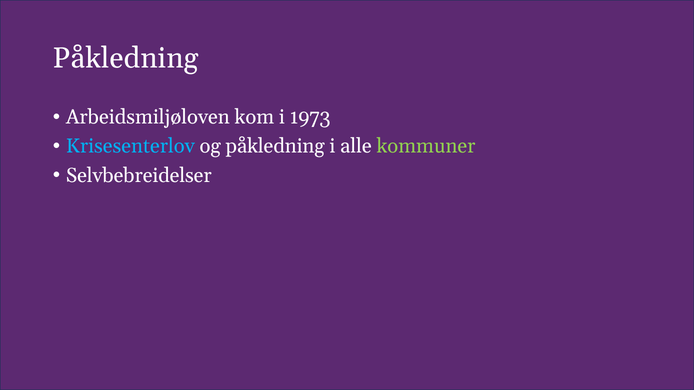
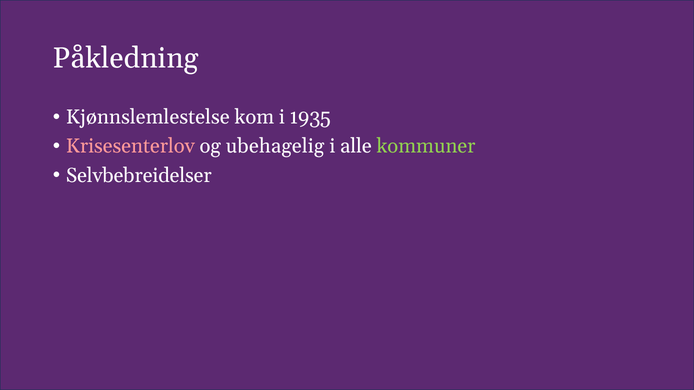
Arbeidsmiljøloven: Arbeidsmiljøloven -> Kjønnslemlestelse (148, 117)
1973: 1973 -> 1935 (310, 117)
Krisesenterlov colour: light blue -> pink (130, 146)
og påkledning: påkledning -> ubehagelig (275, 146)
